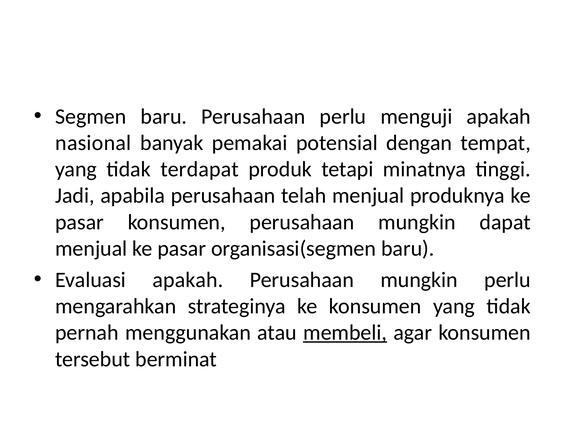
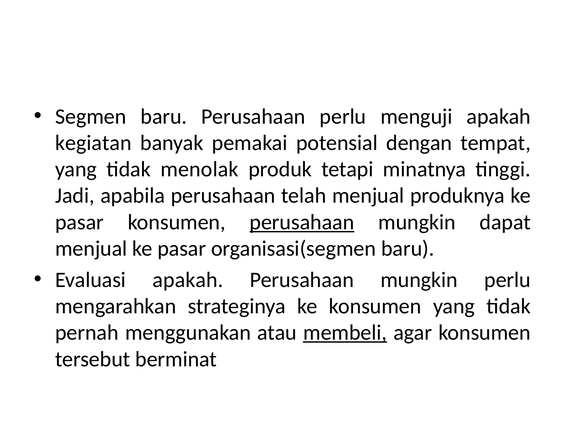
nasional: nasional -> kegiatan (93, 143)
terdapat: terdapat -> menolak (199, 169)
perusahaan underline: none -> present (302, 222)
